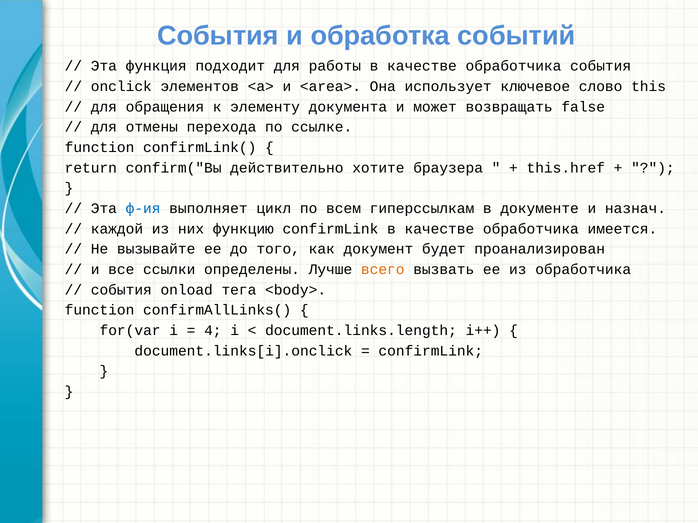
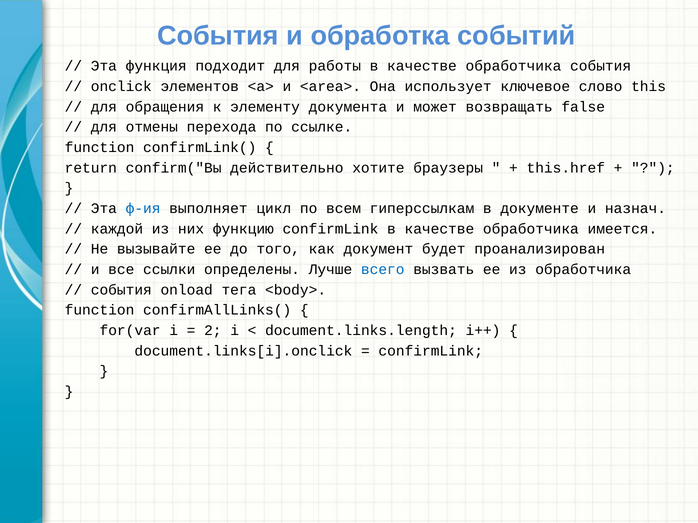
браузера: браузера -> браузеры (448, 168)
всего colour: orange -> blue (383, 270)
4: 4 -> 2 (213, 331)
